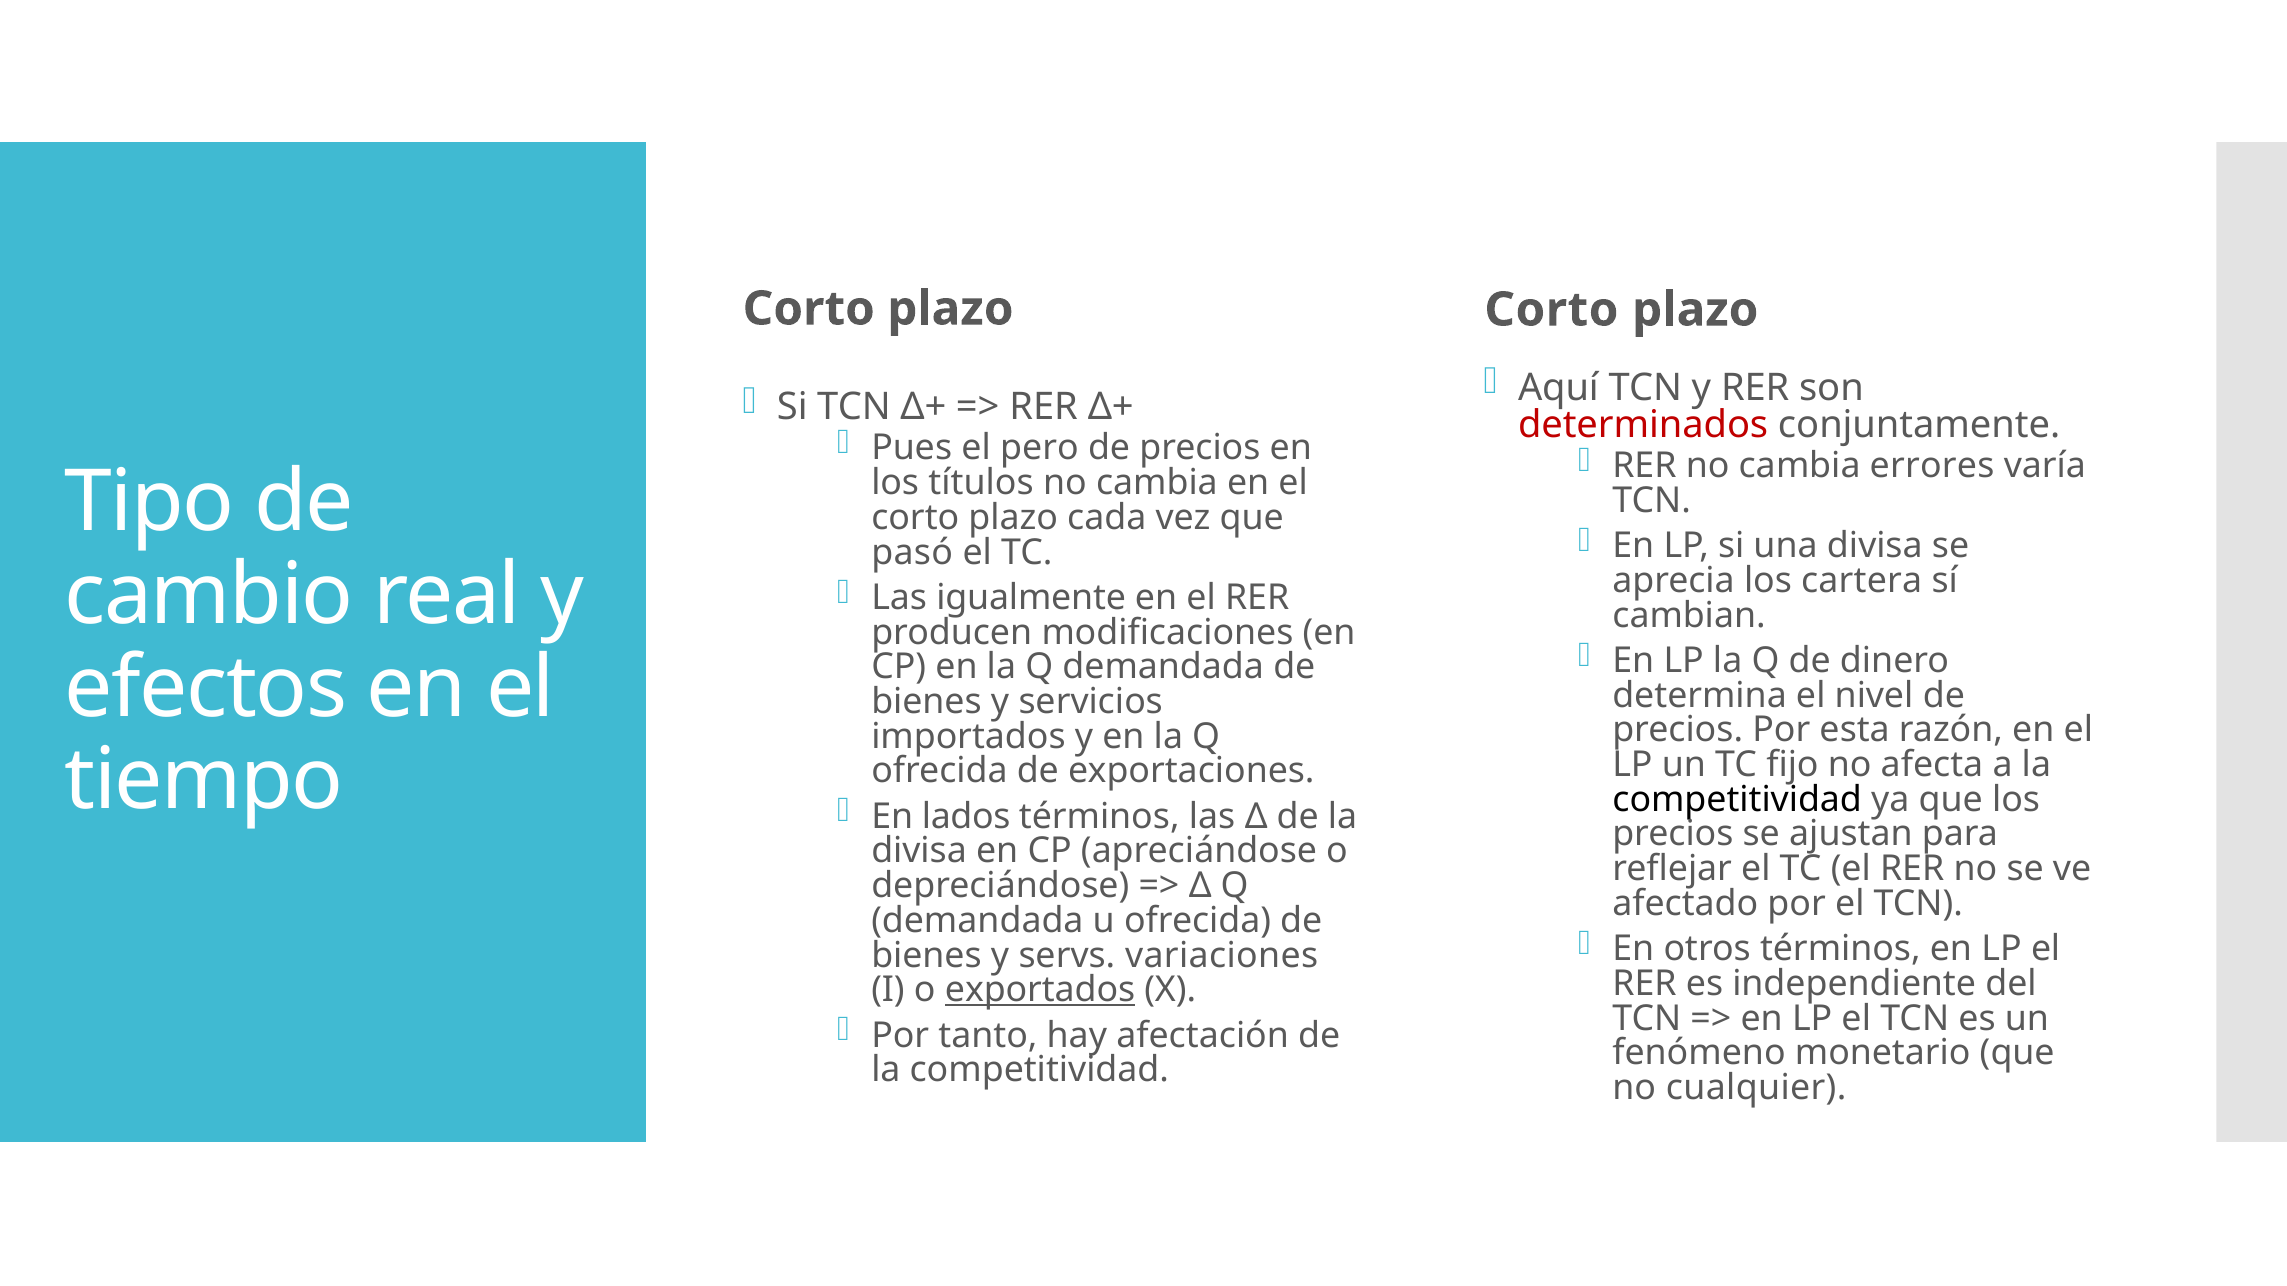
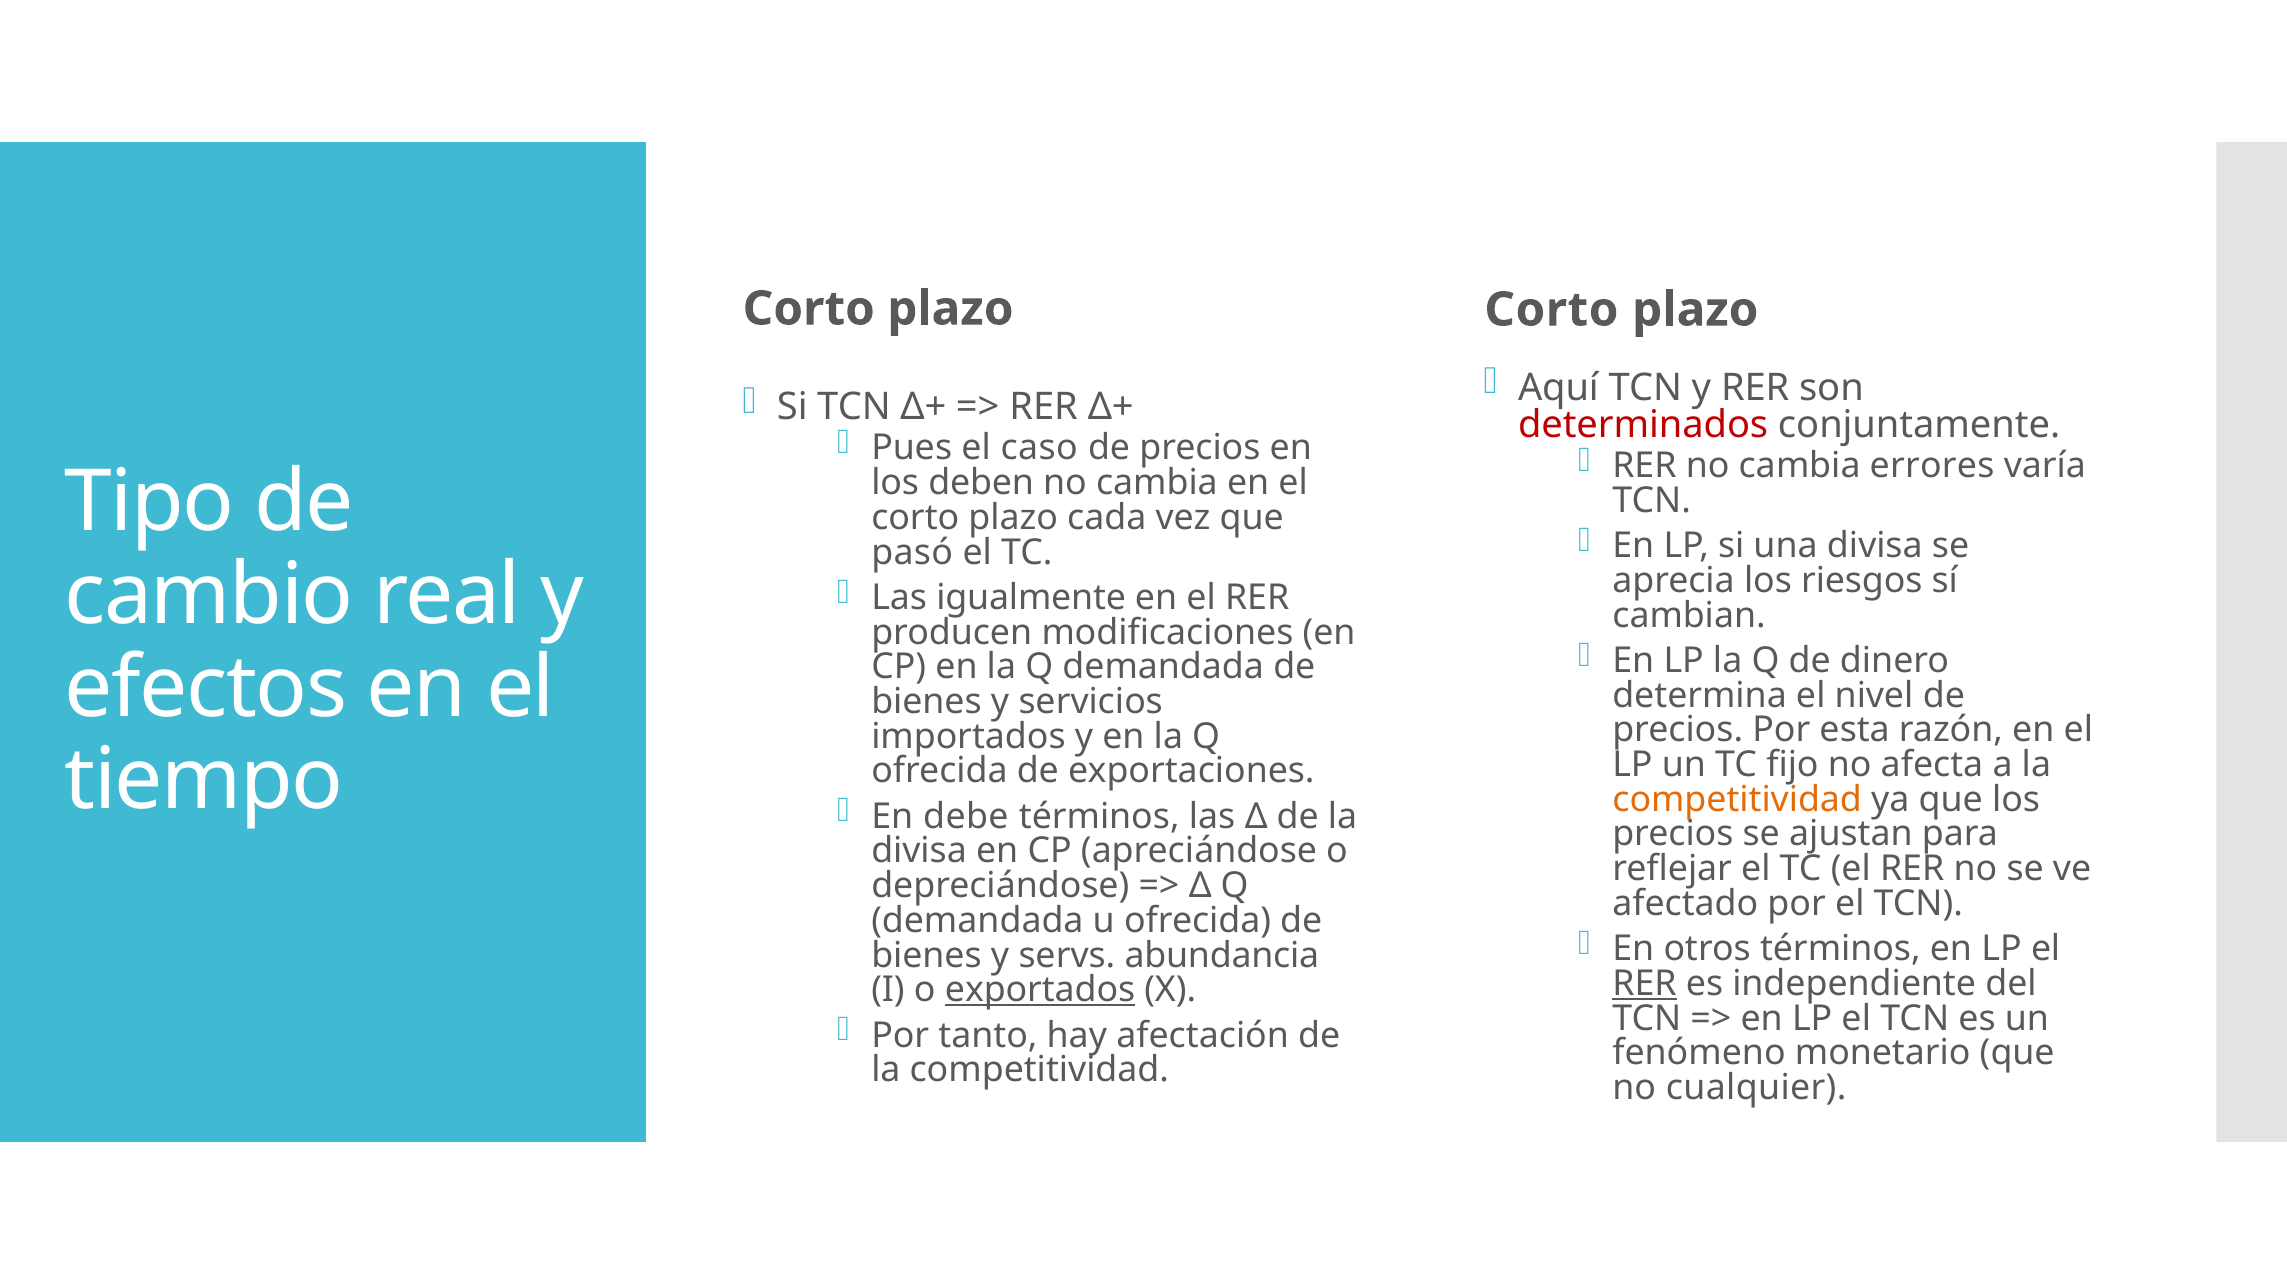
pero: pero -> caso (1039, 448)
títulos: títulos -> deben (981, 483)
cartera: cartera -> riesgos (1862, 581)
competitividad colour: black -> orange (1737, 800)
lados: lados -> debe (966, 817)
variaciones: variaciones -> abundancia (1222, 956)
RER underline: none -> present (1644, 984)
